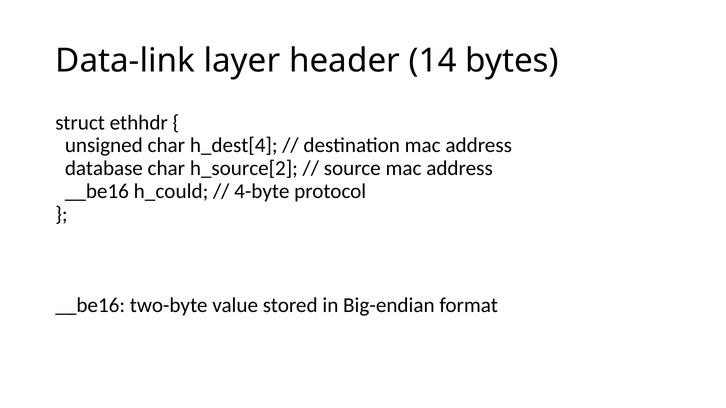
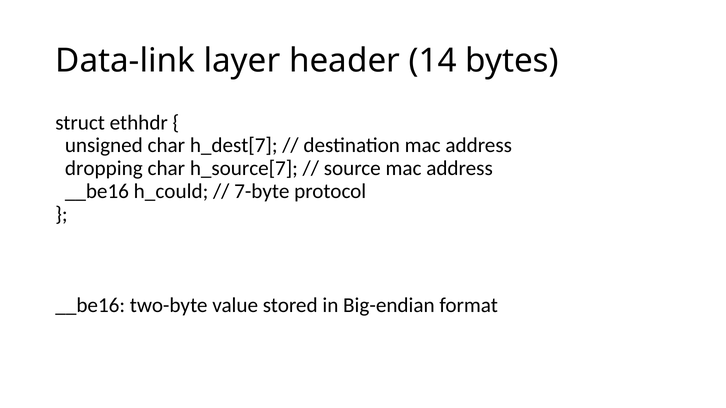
h_dest[4: h_dest[4 -> h_dest[7 (234, 146)
database: database -> dropping (104, 168)
h_source[2: h_source[2 -> h_source[7 (244, 168)
4-byte: 4-byte -> 7-byte (262, 191)
